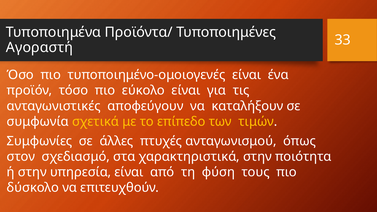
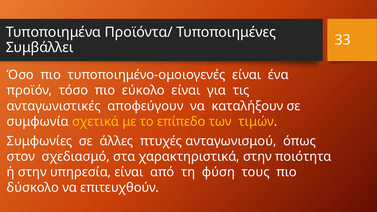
Αγοραστή: Αγοραστή -> Συμβάλλει (40, 48)
